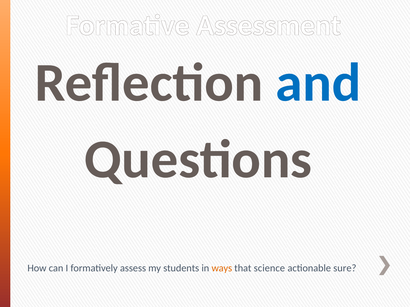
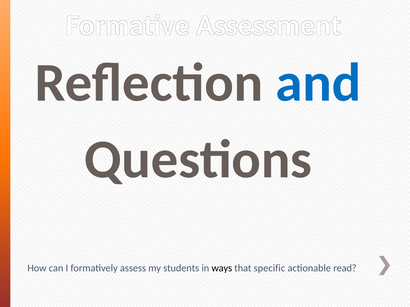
ways colour: orange -> black (222, 269)
science: science -> specific (269, 269)
sure: sure -> read (345, 269)
